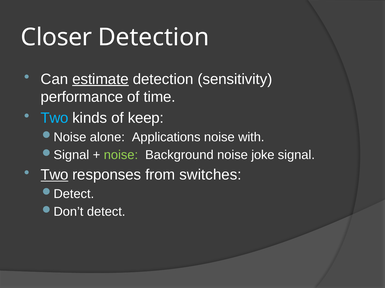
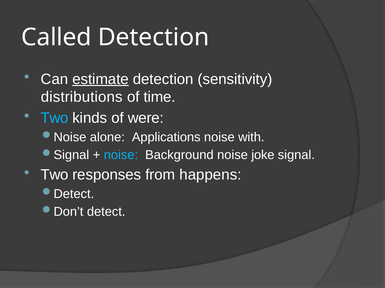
Closer: Closer -> Called (56, 37)
performance: performance -> distributions (82, 97)
keep: keep -> were (146, 118)
noise colour: light green -> light blue (121, 155)
Two underline: present -> none (55, 175)
switches: switches -> happens (210, 175)
